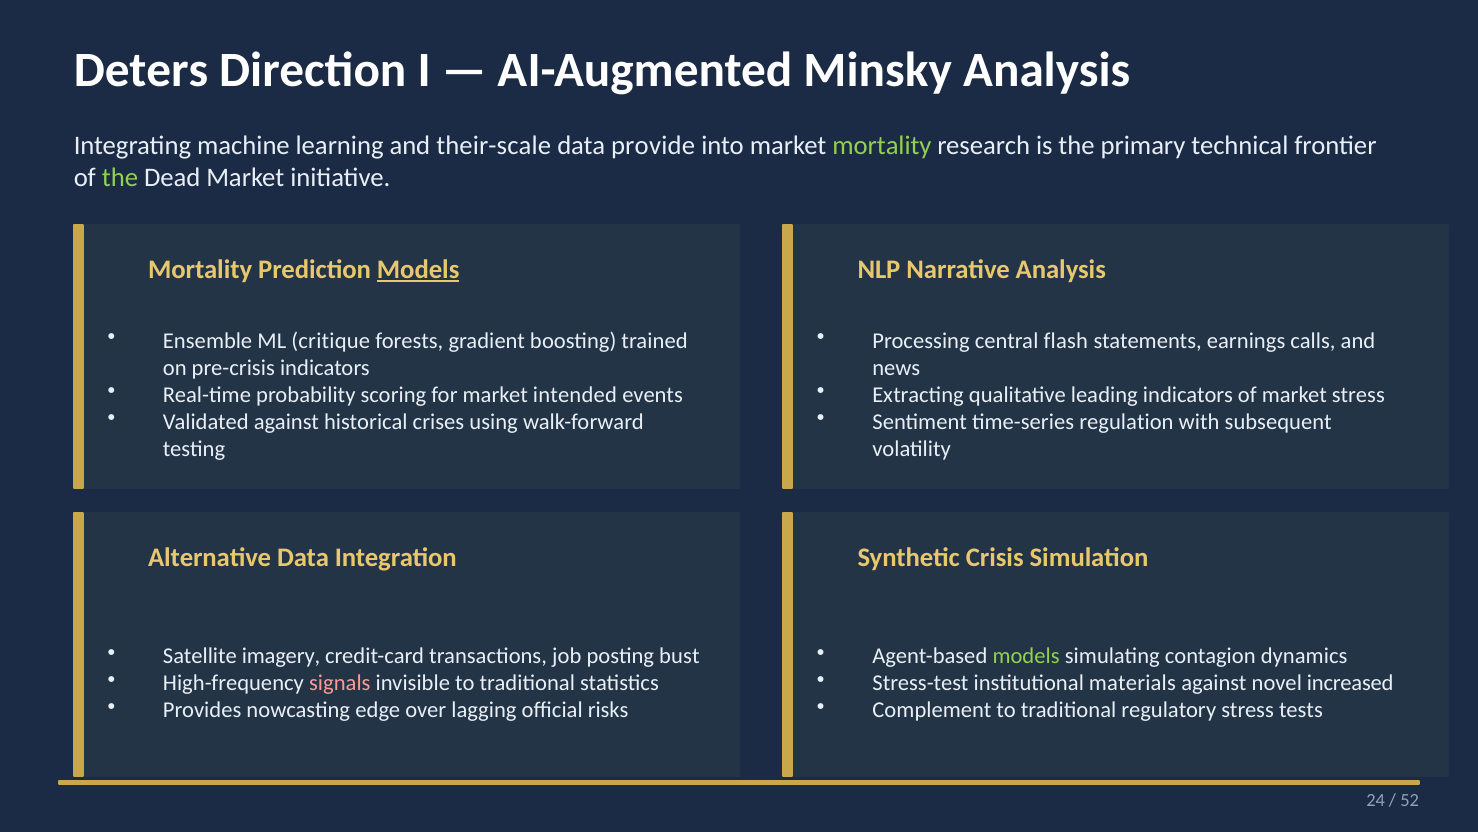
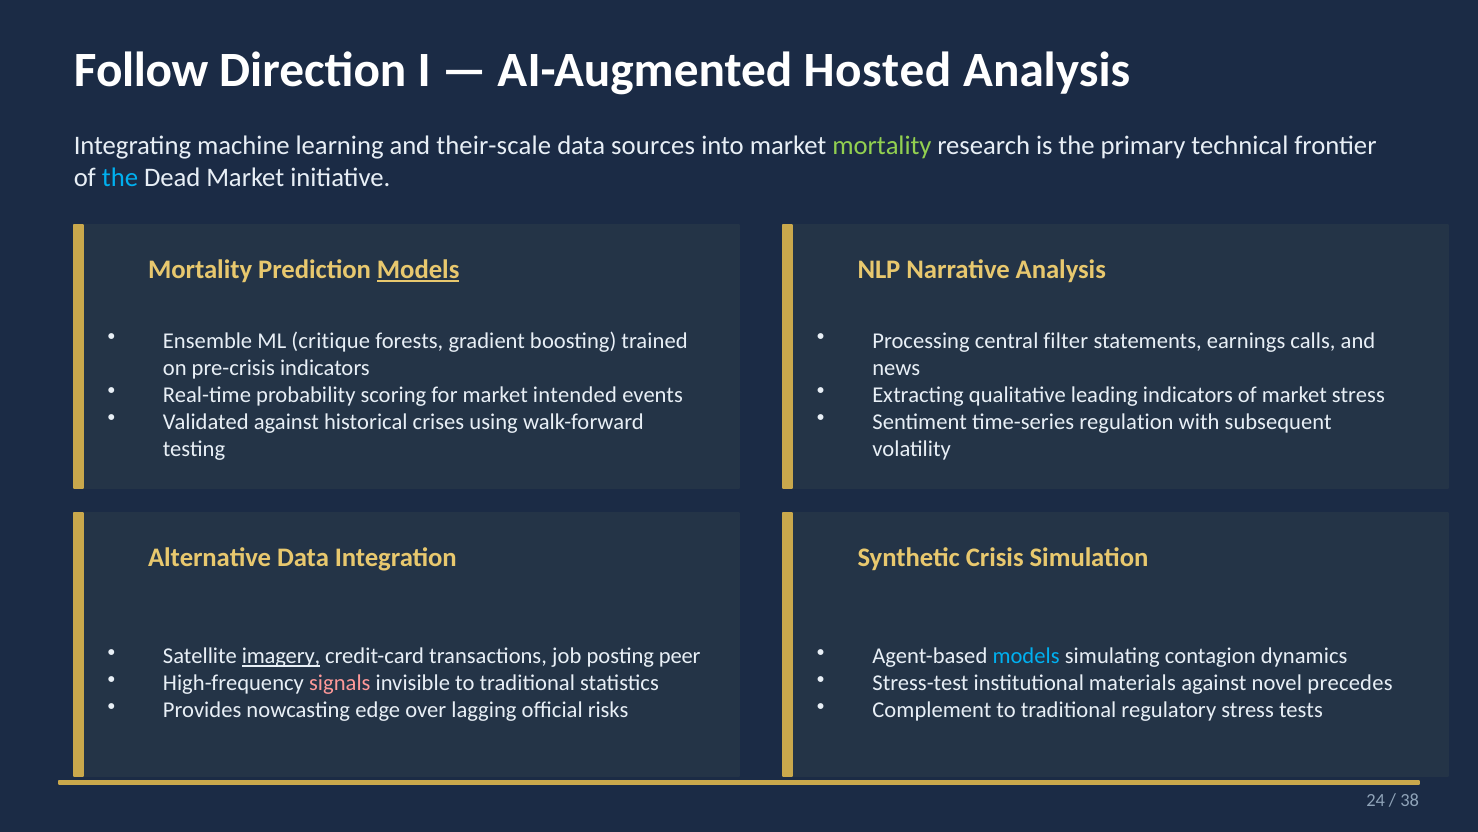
Deters: Deters -> Follow (141, 71)
Minsky: Minsky -> Hosted (877, 71)
provide: provide -> sources (653, 145)
the colour: light green -> light blue (120, 178)
flash: flash -> filter (1066, 340)
imagery underline: none -> present (281, 656)
bust: bust -> peer (680, 656)
models colour: light green -> light blue (1026, 656)
increased: increased -> precedes (1350, 683)
52: 52 -> 38 (1410, 799)
